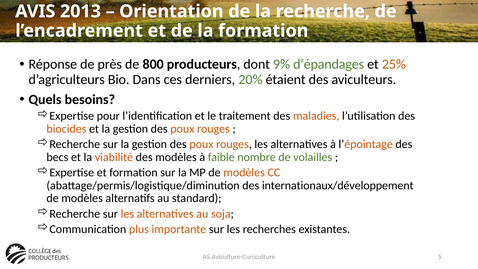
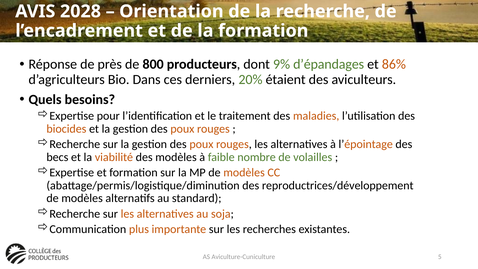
2013: 2013 -> 2028 (80, 11)
25%: 25% -> 86% (394, 64)
internationaux/développement: internationaux/développement -> reproductrices/développement (338, 185)
